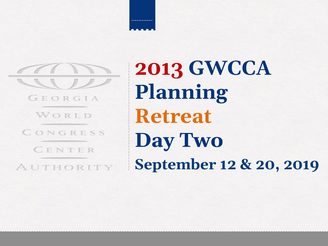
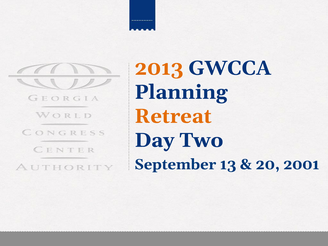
2013 colour: red -> orange (159, 68)
12: 12 -> 13 (228, 164)
2019: 2019 -> 2001 (301, 164)
